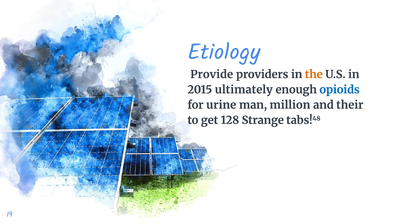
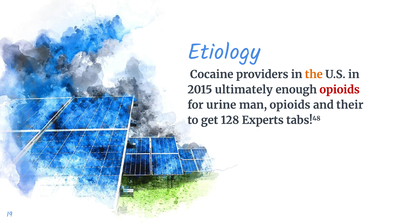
Provide: Provide -> Cocaine (212, 74)
opioids colour: blue -> red (340, 90)
man million: million -> opioids (290, 105)
Strange: Strange -> Experts (263, 120)
